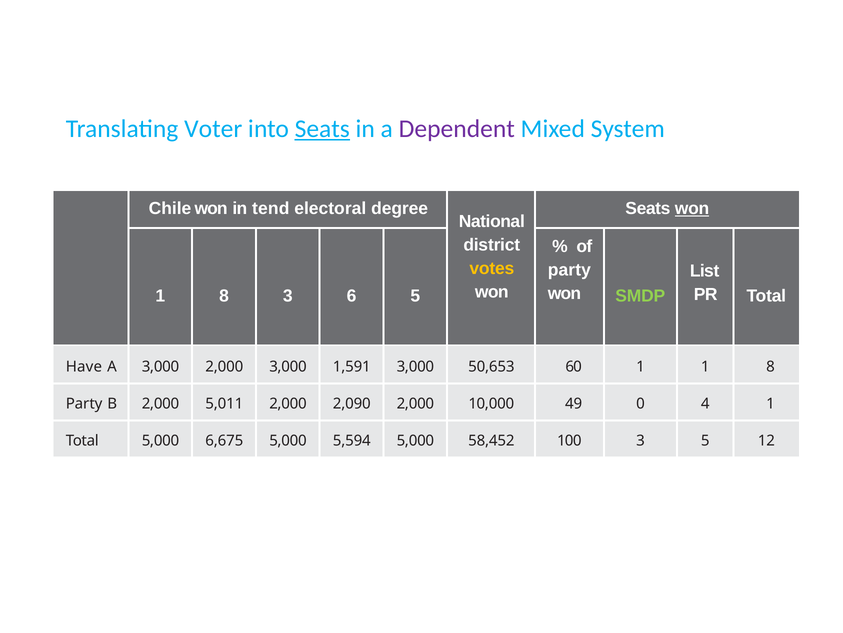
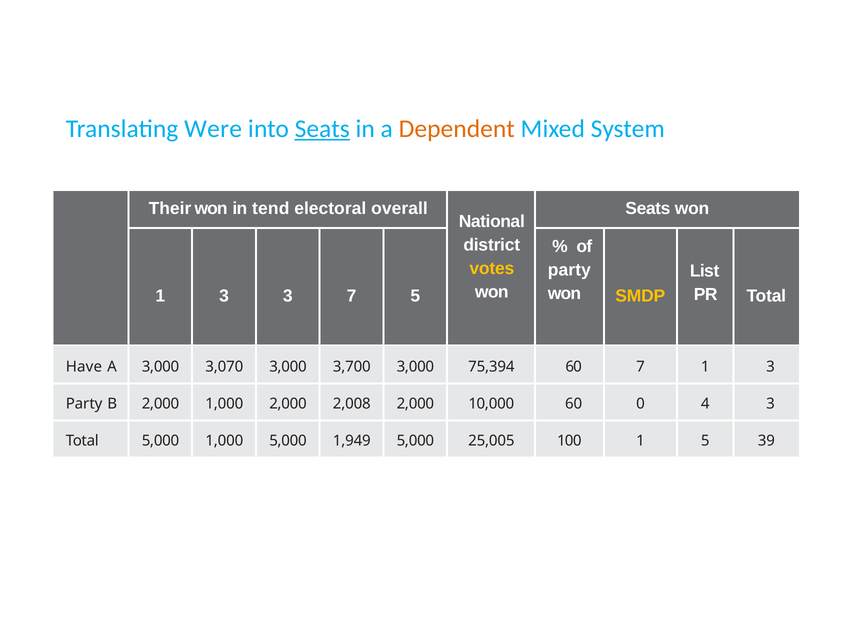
Voter: Voter -> Were (213, 129)
Dependent colour: purple -> orange (457, 129)
Chile: Chile -> Their (170, 208)
degree: degree -> overall (400, 208)
won underline: present -> none (692, 208)
SMDP colour: light green -> yellow (640, 296)
8: 8 -> 3 (224, 296)
3 6: 6 -> 7 (352, 296)
3,000 2,000: 2,000 -> 3,070 (224, 367)
1,591: 1,591 -> 3,700 (352, 367)
50,653: 50,653 -> 75,394 (491, 367)
60 1: 1 -> 7 (640, 367)
8: 8 -> 3 (771, 367)
2,000 5,011: 5,011 -> 1,000 (224, 404)
2,090: 2,090 -> 2,008 (352, 404)
10,000 49: 49 -> 60 (574, 404)
4 1: 1 -> 3 (771, 404)
5,000 6,675: 6,675 -> 1,000 (224, 441)
5,594: 5,594 -> 1,949 (352, 441)
58,452: 58,452 -> 25,005 (491, 441)
100 3: 3 -> 1 (640, 441)
12: 12 -> 39 (766, 441)
